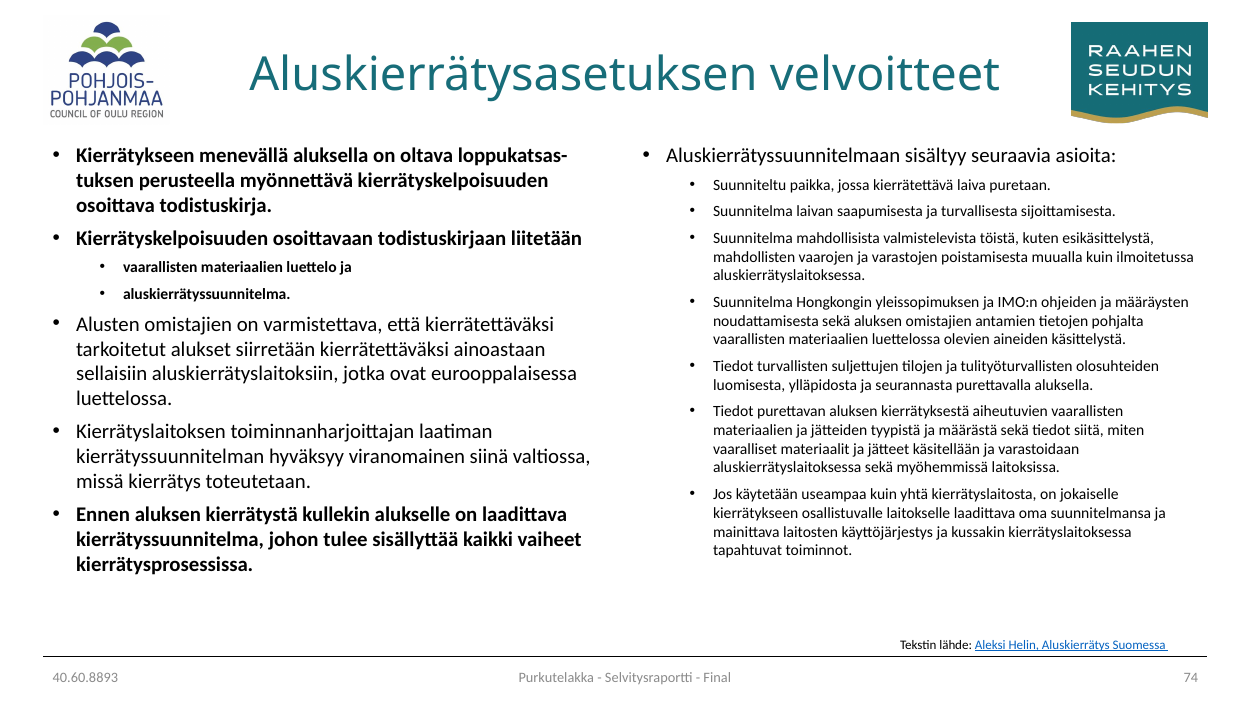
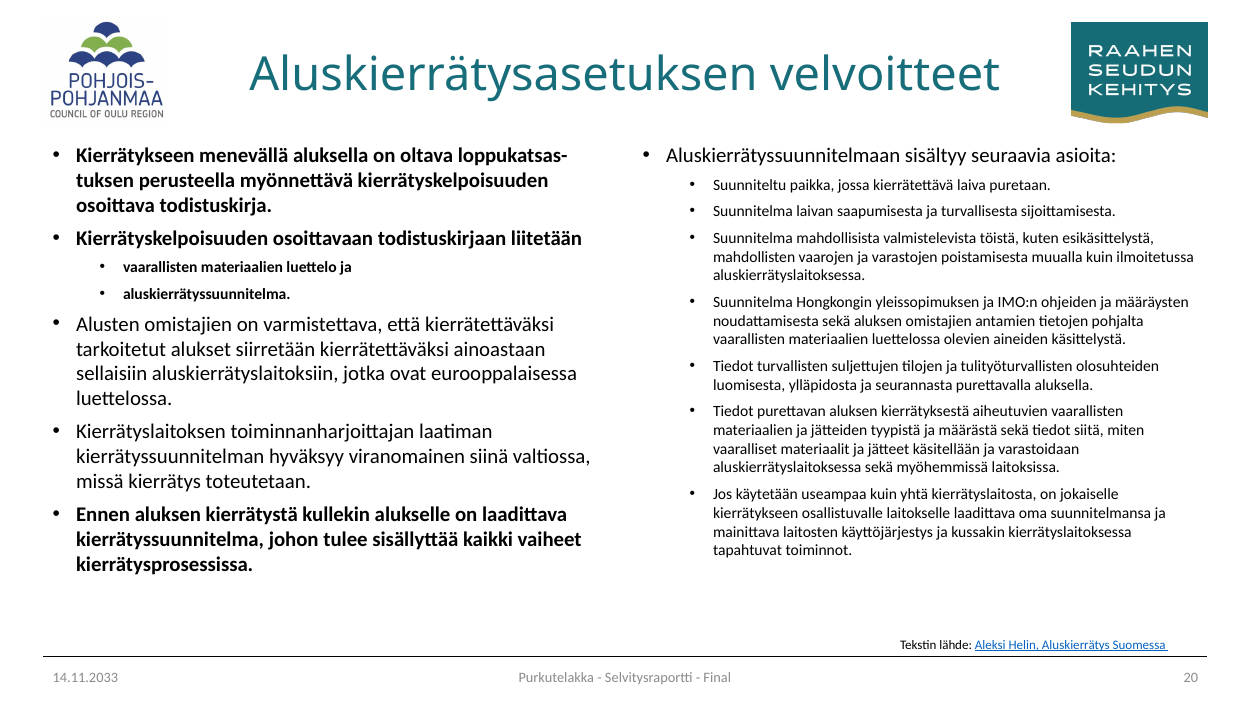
74: 74 -> 20 (1191, 679)
40.60.8893: 40.60.8893 -> 14.11.2033 (85, 679)
